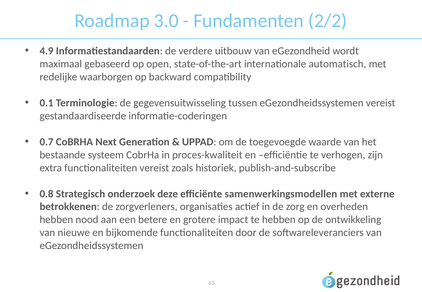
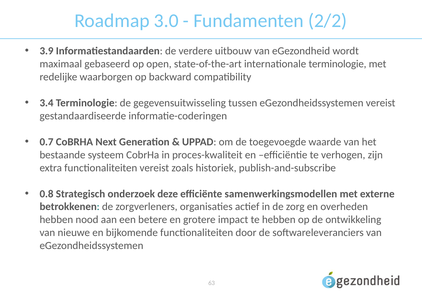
4.9: 4.9 -> 3.9 (47, 51)
internationale automatisch: automatisch -> terminologie (337, 64)
0.1: 0.1 -> 3.4 (47, 103)
